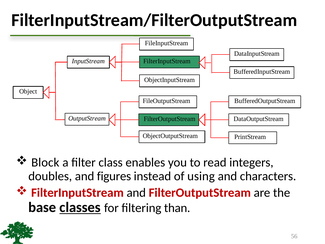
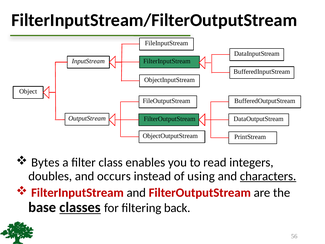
Block: Block -> Bytes (45, 162)
figures: figures -> occurs (114, 176)
characters underline: none -> present (268, 176)
than: than -> back (177, 208)
